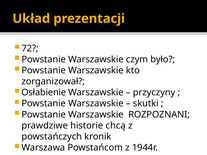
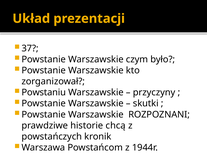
72: 72 -> 37 (30, 48)
Osłabienie: Osłabienie -> Powstaniu (44, 93)
